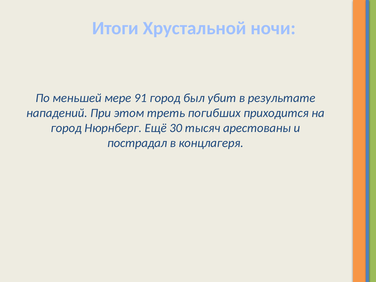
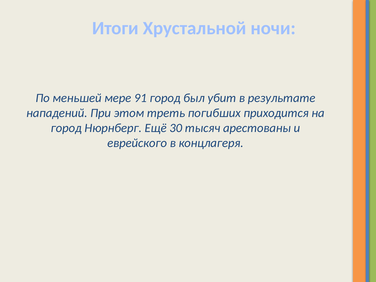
пострадал: пострадал -> еврейского (137, 143)
